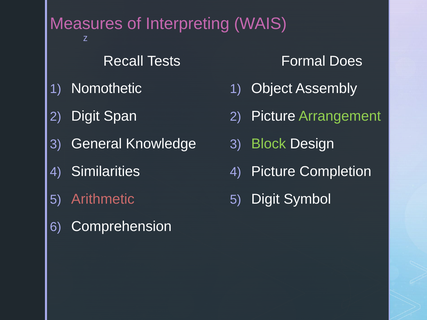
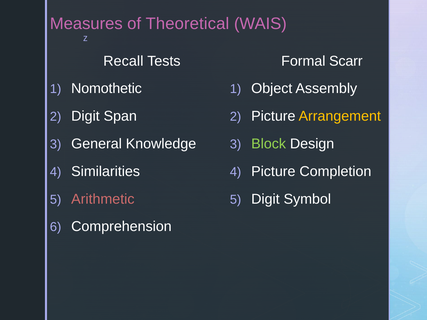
Interpreting: Interpreting -> Theoretical (187, 24)
Does: Does -> Scarr (346, 61)
Arrangement colour: light green -> yellow (340, 116)
